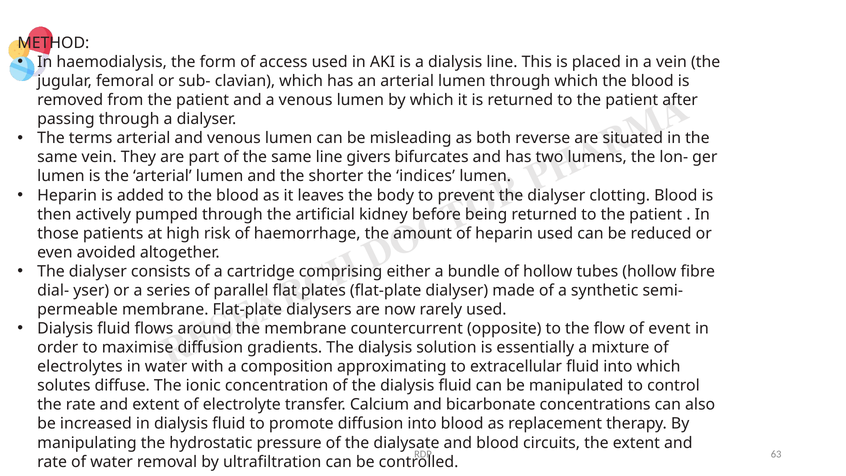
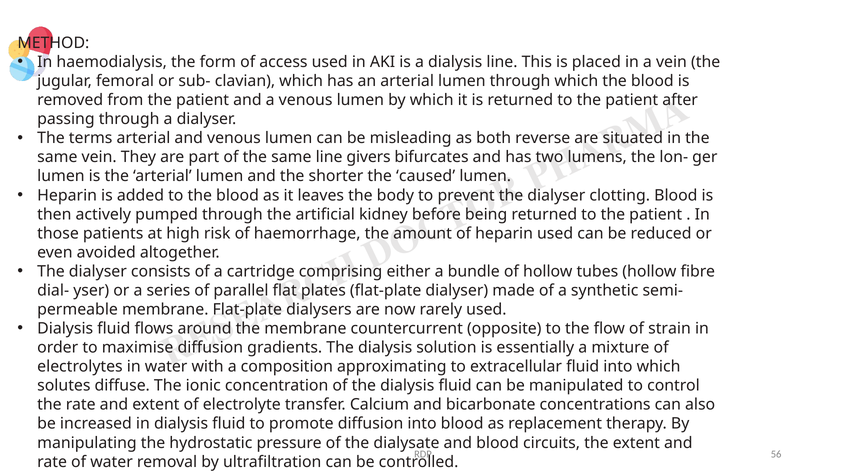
indices: indices -> caused (426, 176)
event: event -> strain (670, 328)
63: 63 -> 56 (776, 454)
